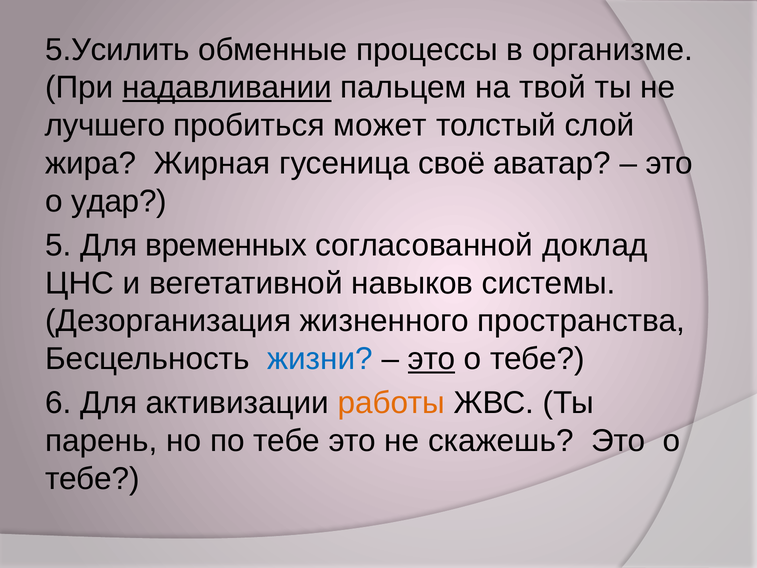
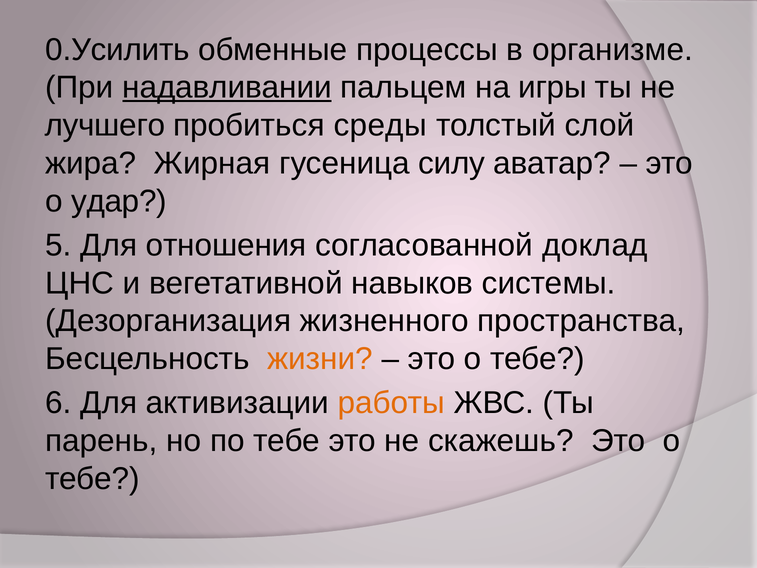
5.Усилить: 5.Усилить -> 0.Усилить (118, 50)
твой: твой -> игры (553, 87)
может: может -> среды (380, 125)
своё: своё -> силу (452, 163)
временных: временных -> отношения (226, 245)
жизни colour: blue -> orange (320, 359)
это underline: present -> none (432, 359)
